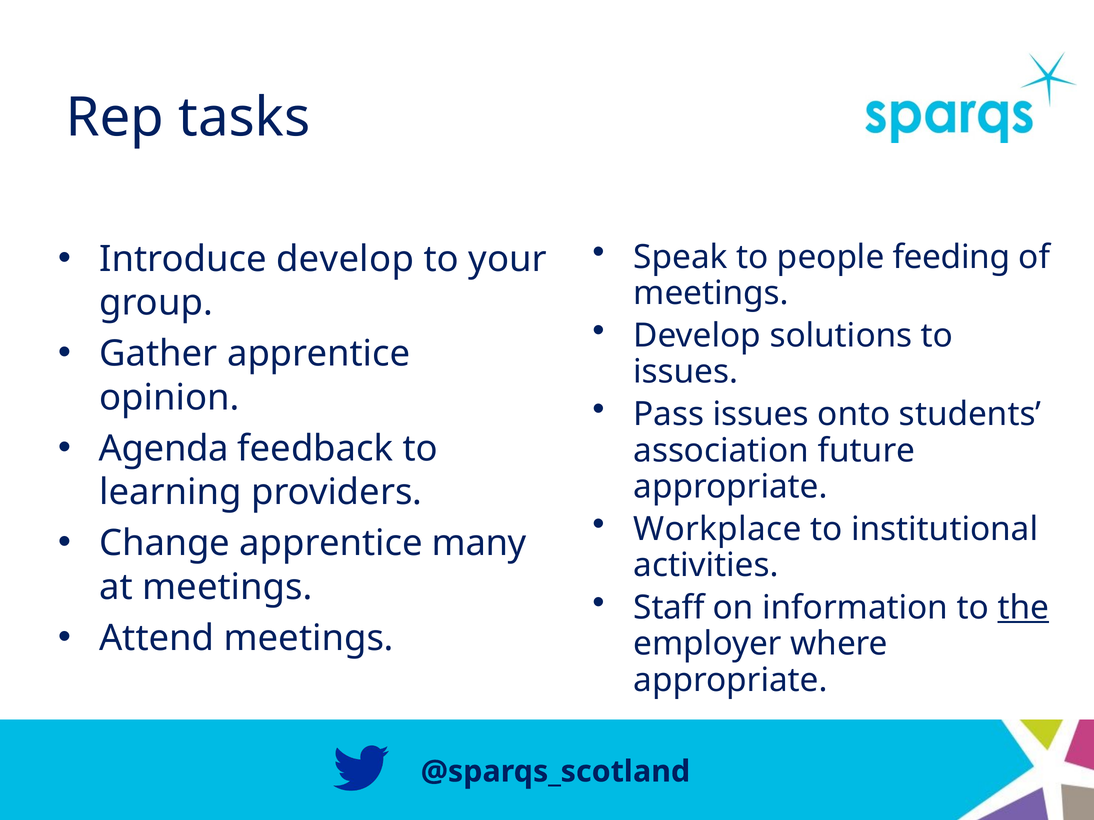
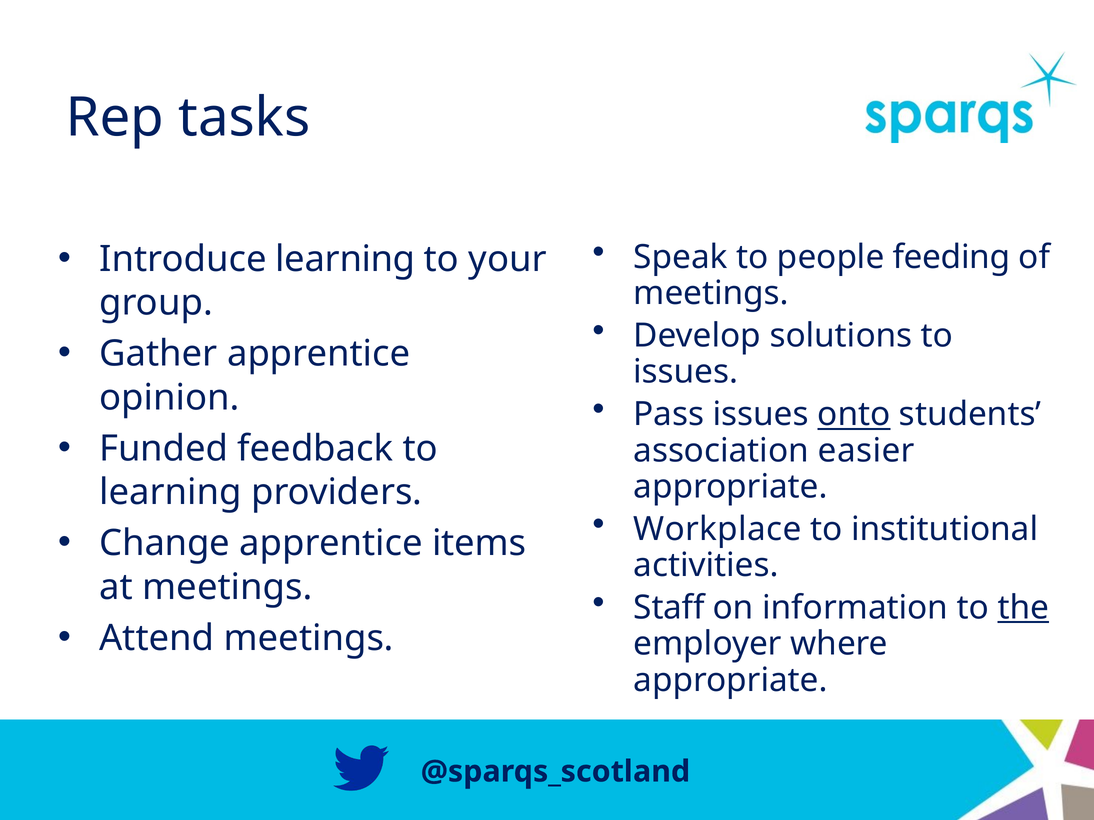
Introduce develop: develop -> learning (345, 259)
onto underline: none -> present (854, 415)
Agenda: Agenda -> Funded (164, 449)
future: future -> easier (866, 451)
many: many -> items (479, 544)
